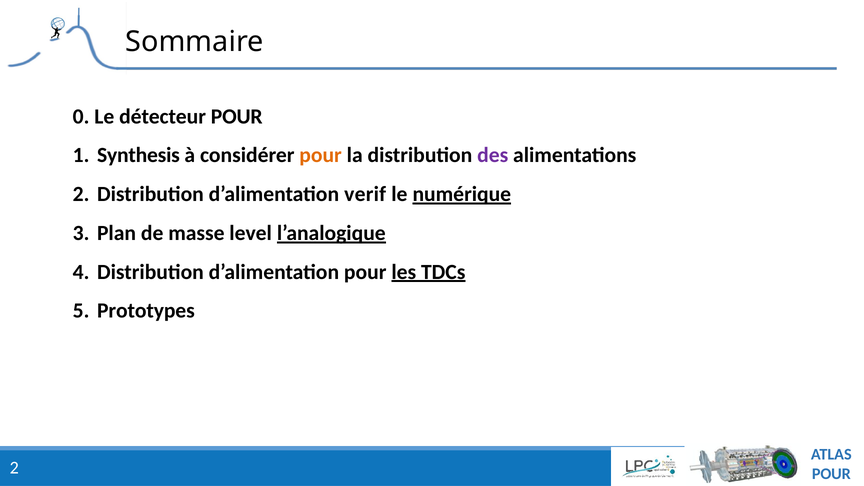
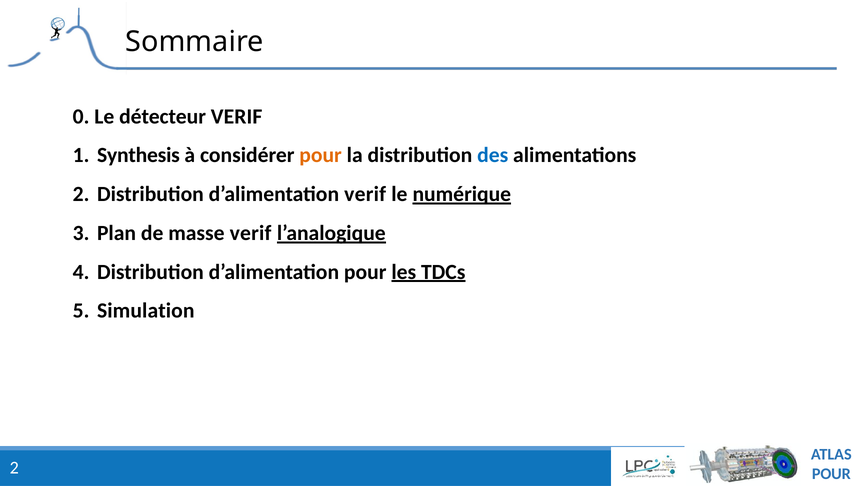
détecteur POUR: POUR -> VERIF (237, 116)
des colour: purple -> blue (493, 155)
masse level: level -> verif (251, 233)
Prototypes: Prototypes -> Simulation (146, 311)
